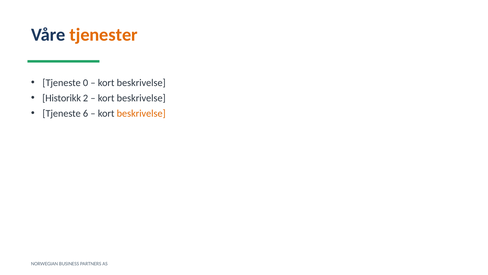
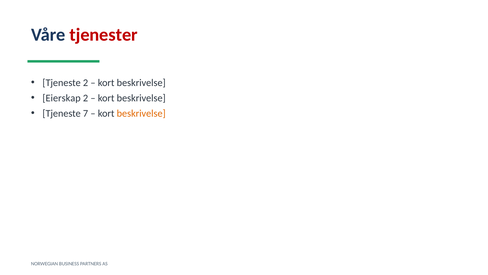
tjenester colour: orange -> red (104, 35)
Tjeneste 0: 0 -> 2 (86, 83)
Historikk: Historikk -> Eierskap (62, 98)
6: 6 -> 7 (86, 113)
